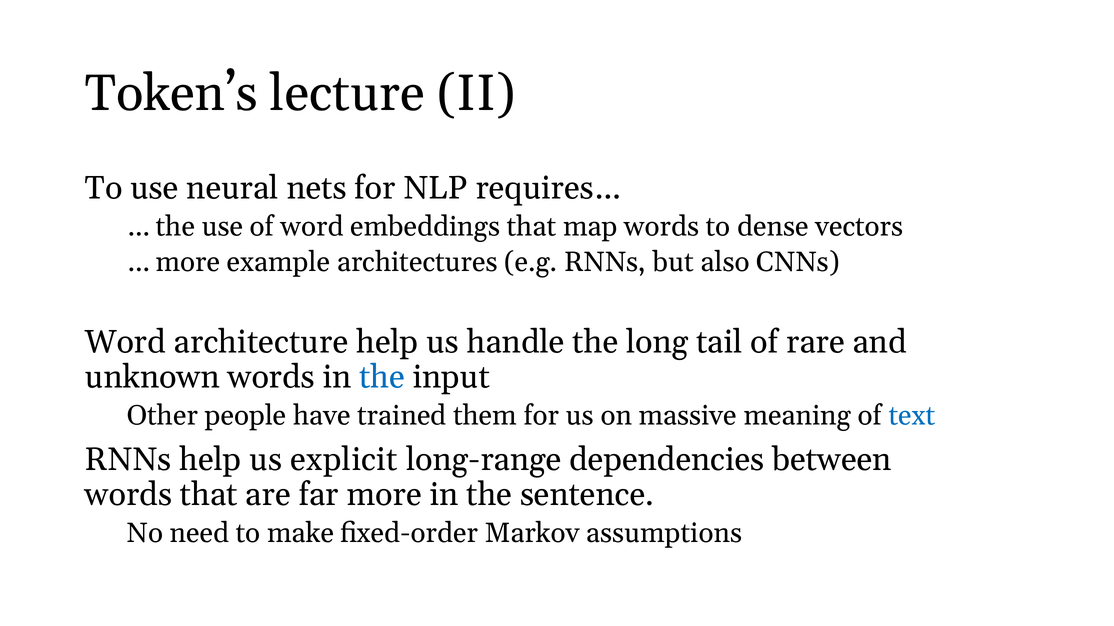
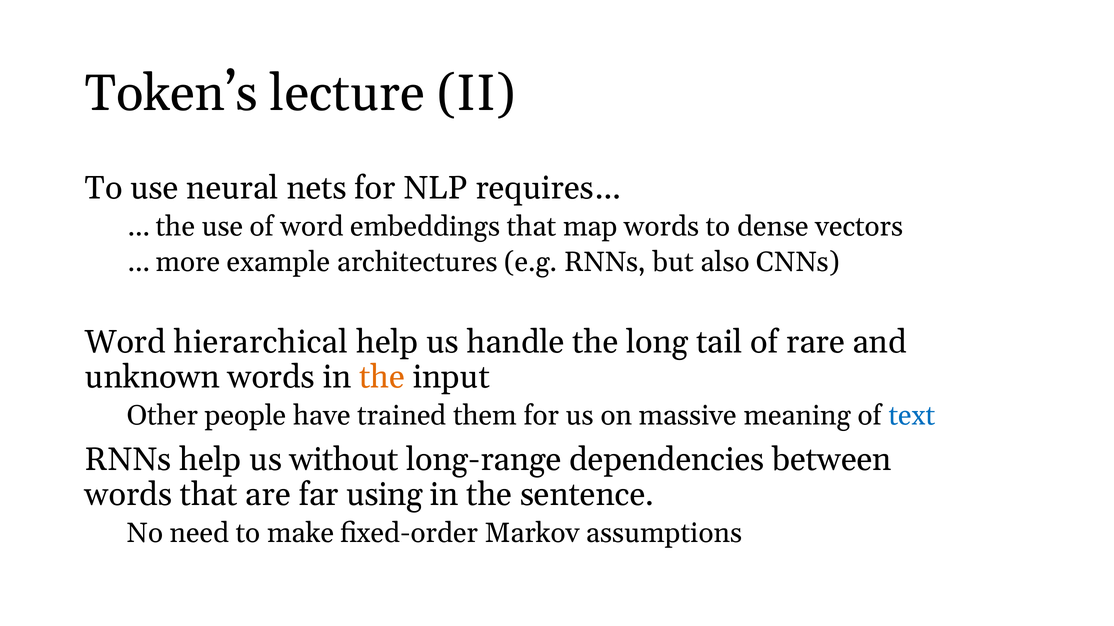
architecture: architecture -> hierarchical (261, 342)
the colour: blue -> orange (382, 378)
explicit: explicit -> without (344, 460)
far more: more -> using (385, 495)
